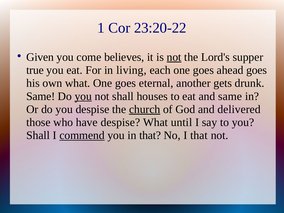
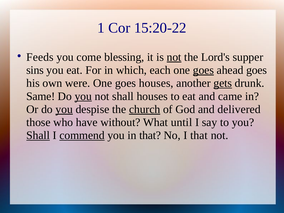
23:20-22: 23:20-22 -> 15:20-22 (160, 28)
Given: Given -> Feeds (40, 57)
believes: believes -> blessing (124, 57)
true: true -> sins (35, 70)
living: living -> which (131, 70)
goes underline: none -> present (203, 70)
own what: what -> were (78, 83)
goes eternal: eternal -> houses (156, 83)
gets underline: none -> present (223, 83)
and same: same -> came (230, 96)
you underline: none -> present (64, 109)
have despise: despise -> without (120, 122)
Shall underline: none -> present (38, 135)
